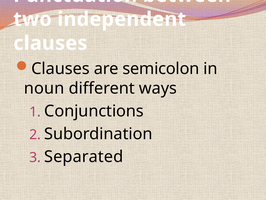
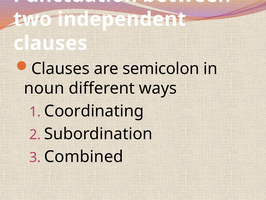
Conjunctions: Conjunctions -> Coordinating (94, 111)
Separated: Separated -> Combined (84, 156)
